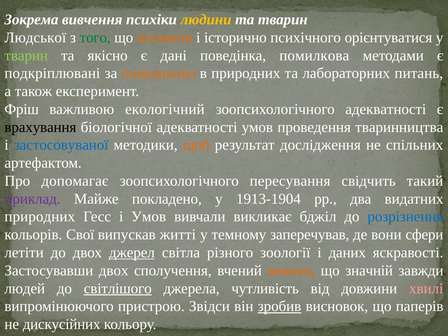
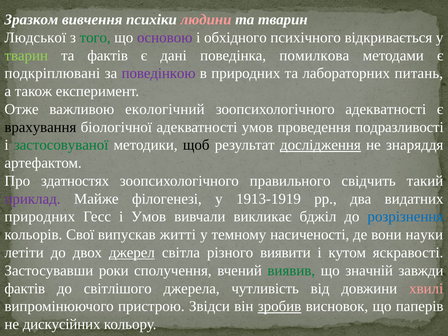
Зокрема: Зокрема -> Зразком (31, 20)
людини colour: yellow -> pink (206, 20)
основою colour: orange -> purple (165, 38)
історично: історично -> обхідного (235, 38)
орієнтуватися: орієнтуватися -> відкривається (388, 38)
та якісно: якісно -> фактів (108, 55)
поведінкою colour: orange -> purple (159, 73)
Фріш: Фріш -> Отже (22, 109)
тваринництва: тваринництва -> подразливості (399, 127)
застосовуваної colour: blue -> green (61, 145)
щоб colour: orange -> black (196, 145)
дослідження underline: none -> present (320, 145)
спільних: спільних -> знаряддя (415, 145)
допомагає: допомагає -> здатностях (75, 181)
пересування: пересування -> правильного (290, 181)
покладено: покладено -> філогенезі (167, 199)
1913-1904: 1913-1904 -> 1913-1919 (268, 199)
заперечував: заперечував -> насиченості (310, 235)
сфери: сфери -> науки (424, 235)
зоології: зоології -> виявити (285, 253)
даних: даних -> кутом (347, 253)
Застосувавши двох: двох -> роки (114, 270)
виявив colour: orange -> green (291, 270)
людей: людей -> фактів (25, 288)
світлішого underline: present -> none (118, 288)
